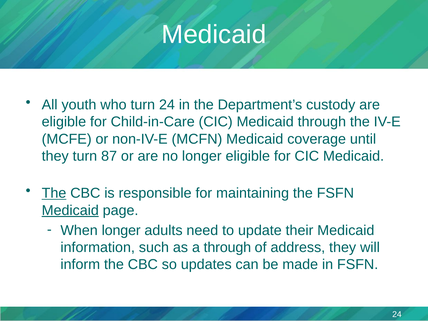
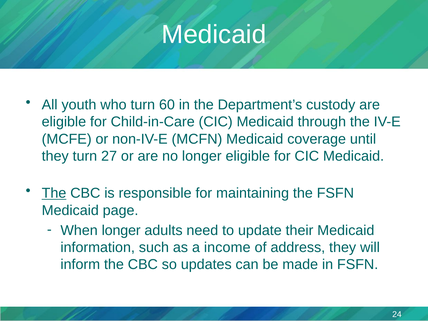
turn 24: 24 -> 60 (167, 105)
87: 87 -> 27 (109, 156)
Medicaid underline: present -> none (70, 210)
a through: through -> income (227, 247)
